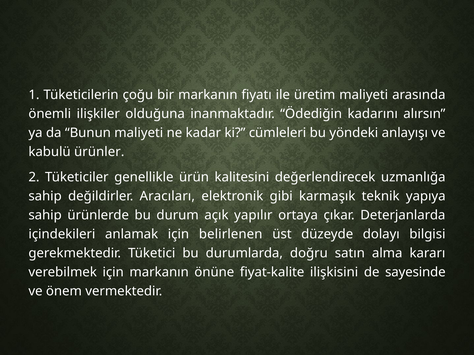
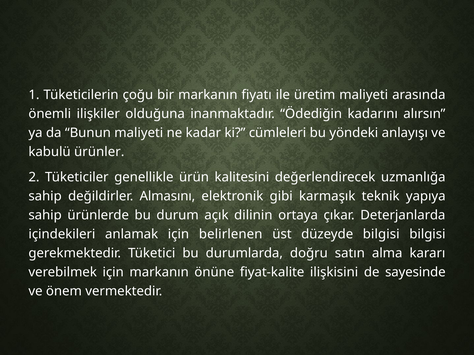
Aracıları: Aracıları -> Almasını (167, 197)
yapılır: yapılır -> dilinin (253, 216)
düzeyde dolayı: dolayı -> bilgisi (381, 234)
